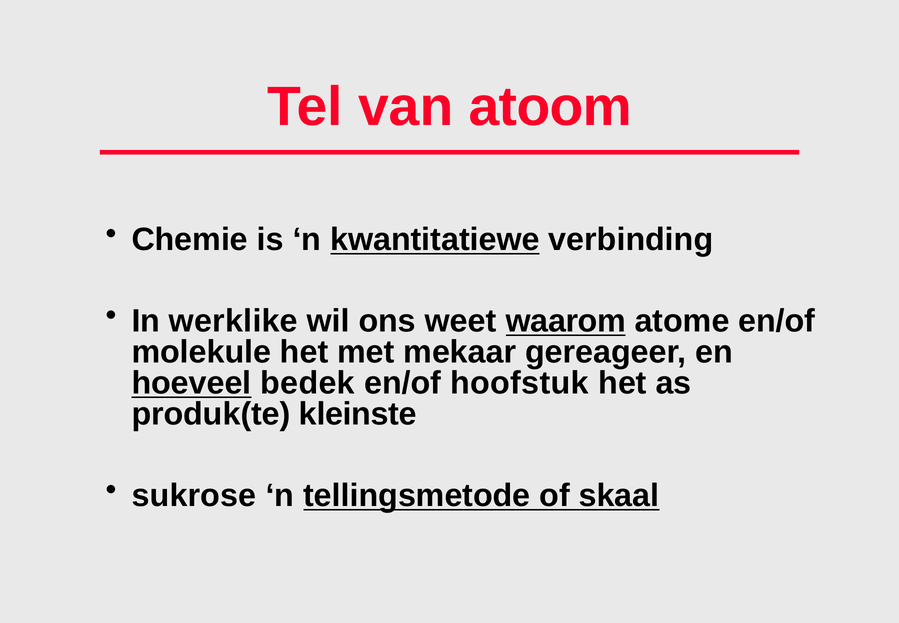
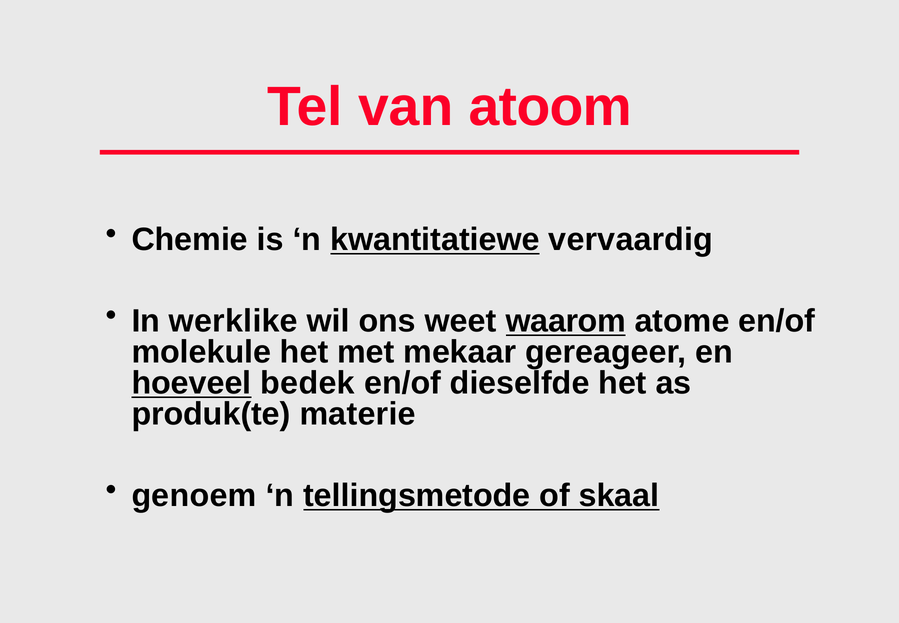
verbinding: verbinding -> vervaardig (631, 239)
hoofstuk: hoofstuk -> dieselfde (520, 383)
kleinste: kleinste -> materie (358, 414)
sukrose: sukrose -> genoem (194, 495)
